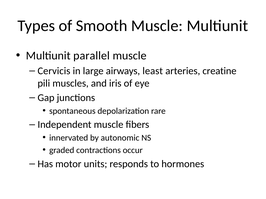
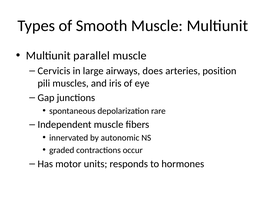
least: least -> does (153, 71)
creatine: creatine -> position (219, 71)
